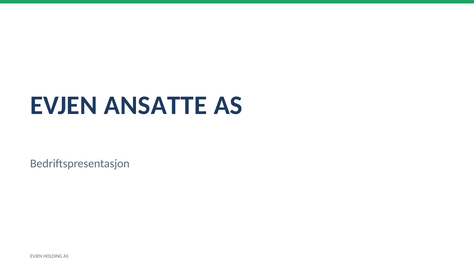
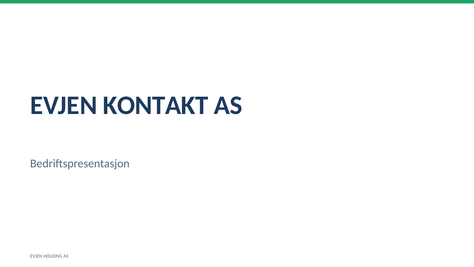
ANSATTE: ANSATTE -> KONTAKT (156, 105)
